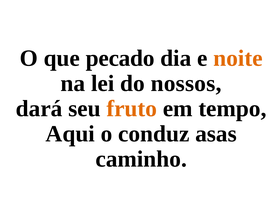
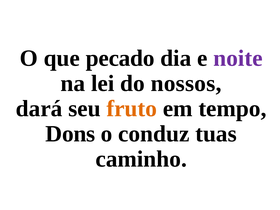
noite colour: orange -> purple (238, 58)
Aqui: Aqui -> Dons (70, 134)
asas: asas -> tuas (216, 134)
